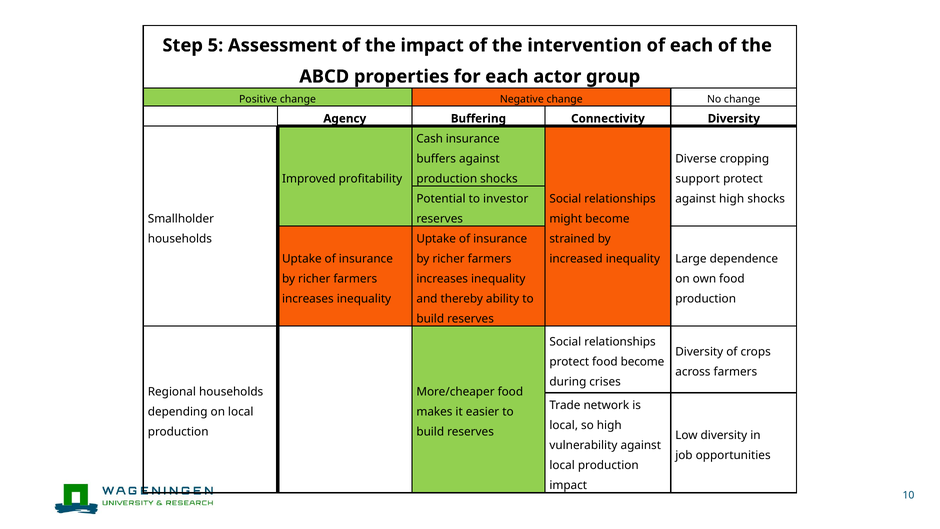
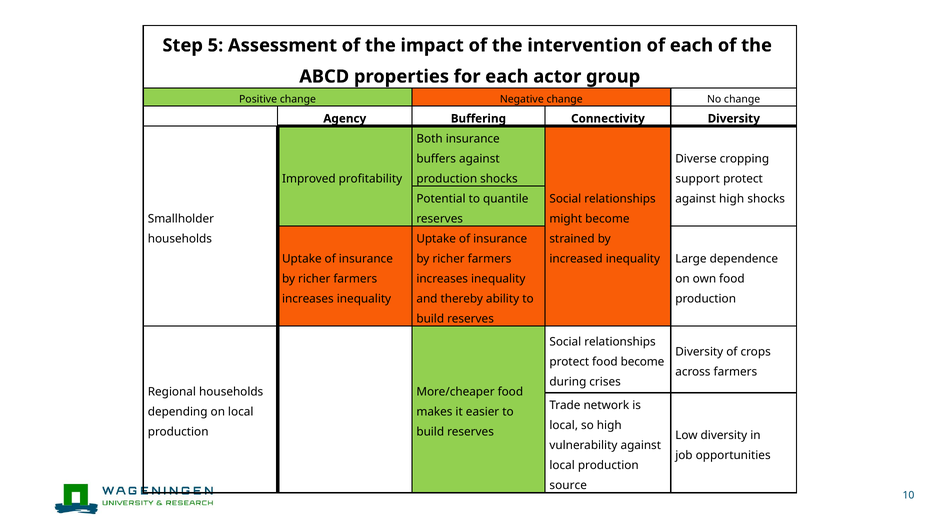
Cash: Cash -> Both (430, 139)
investor: investor -> quantile (506, 199)
impact: impact -> source (568, 485)
